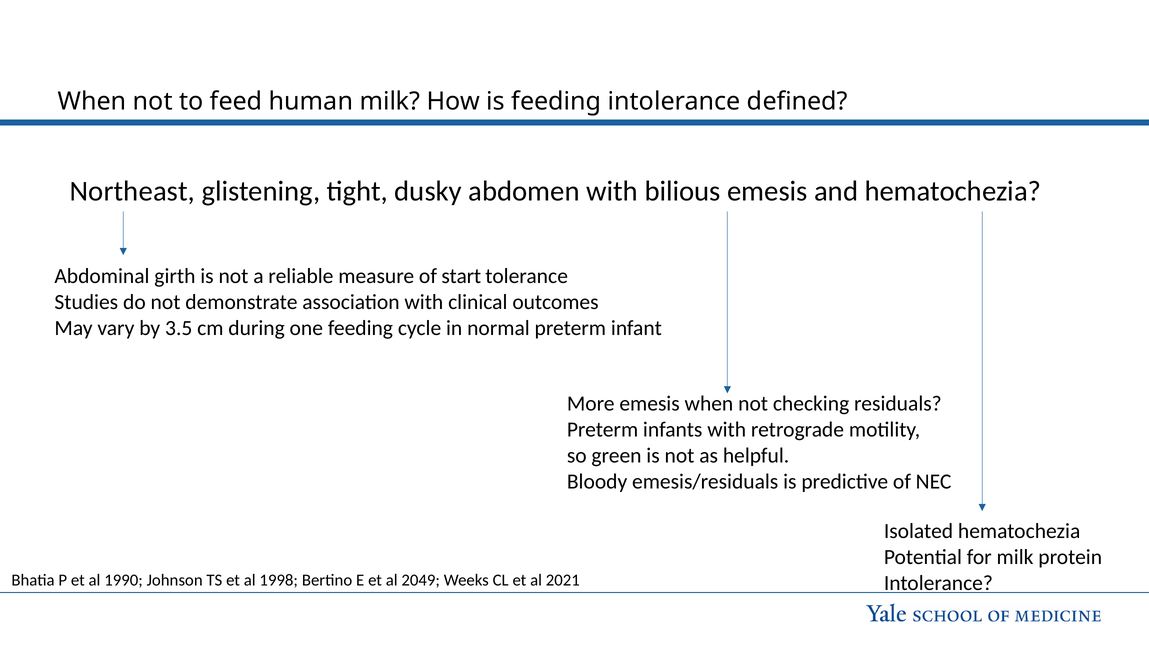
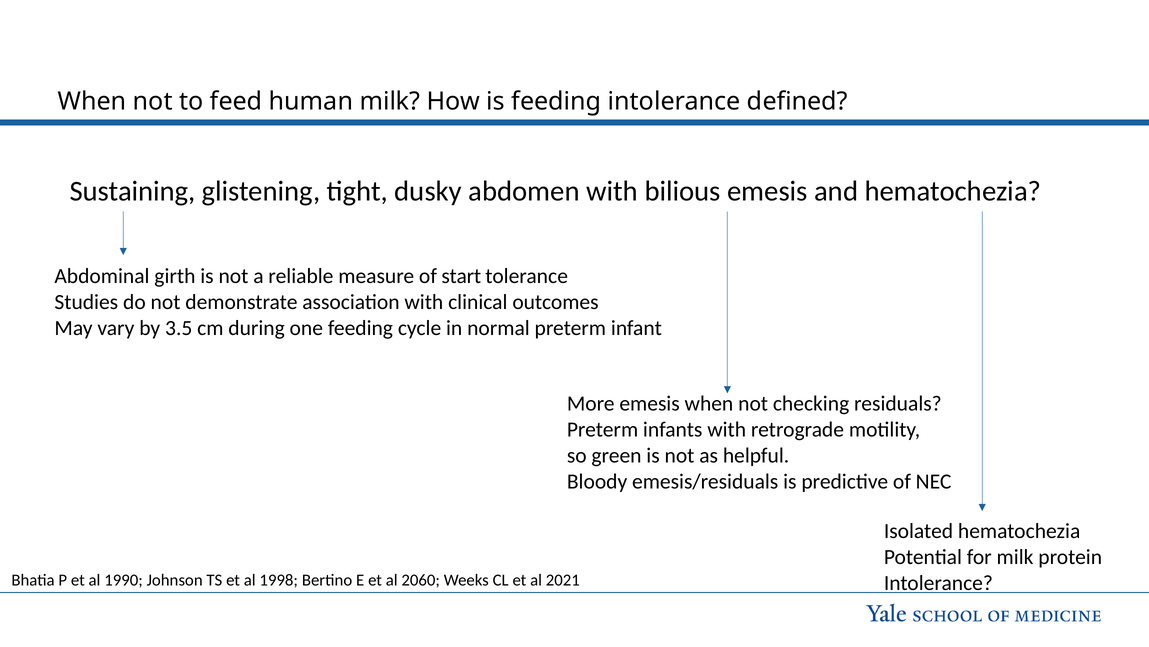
Northeast: Northeast -> Sustaining (133, 191)
2049: 2049 -> 2060 (421, 579)
